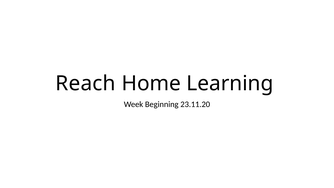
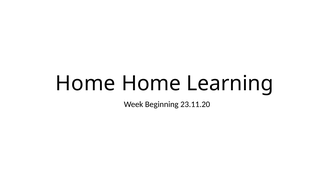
Reach: Reach -> Home (85, 83)
